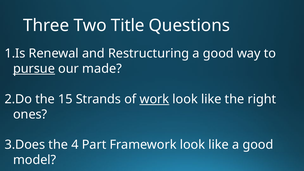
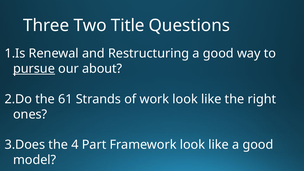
made: made -> about (102, 69)
15: 15 -> 61 (65, 99)
work underline: present -> none (154, 99)
